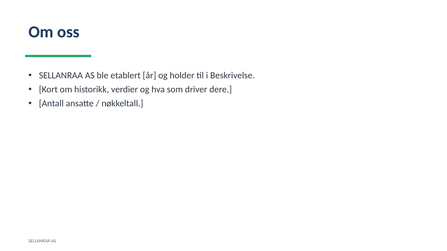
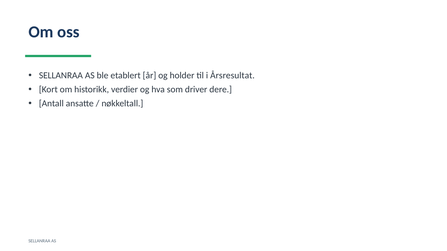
Beskrivelse: Beskrivelse -> Årsresultat (232, 76)
